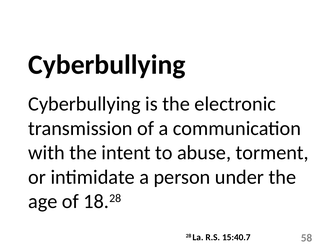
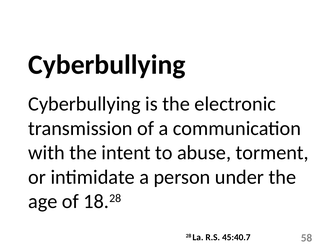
15:40.7: 15:40.7 -> 45:40.7 (236, 237)
